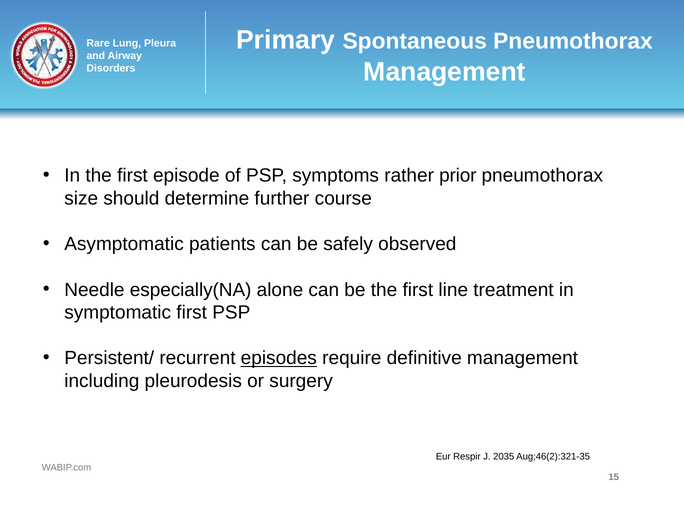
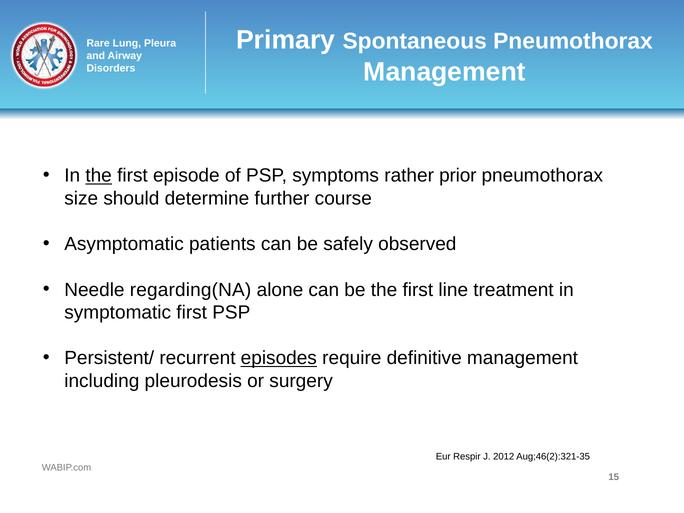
the underline: none -> present (99, 176)
especially(NA: especially(NA -> regarding(NA (191, 290)
2035: 2035 -> 2012 (504, 456)
